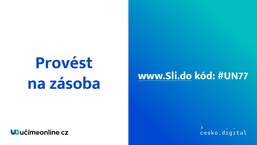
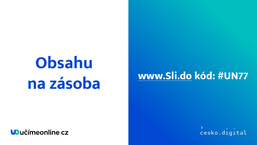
Provést: Provést -> Obsahu (64, 62)
